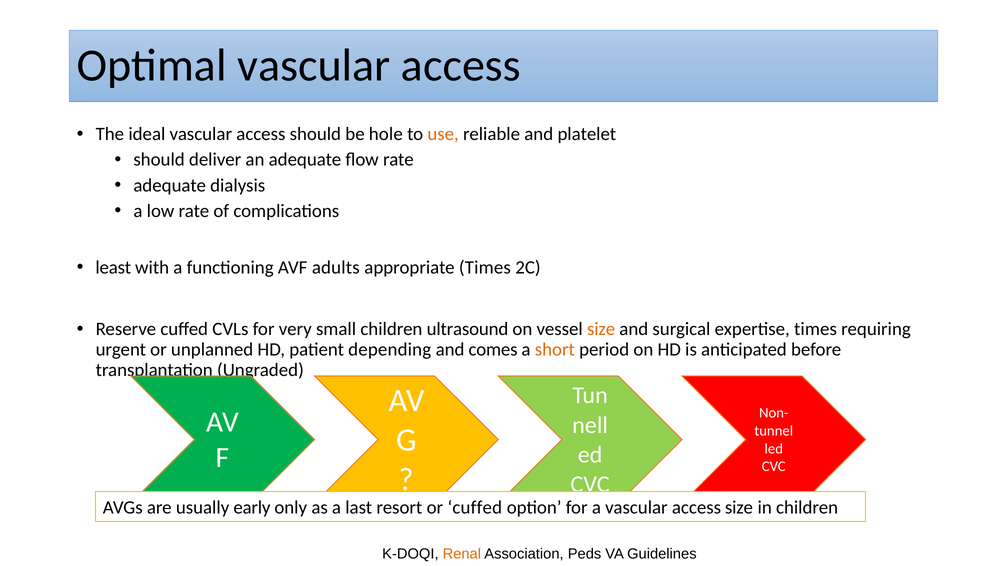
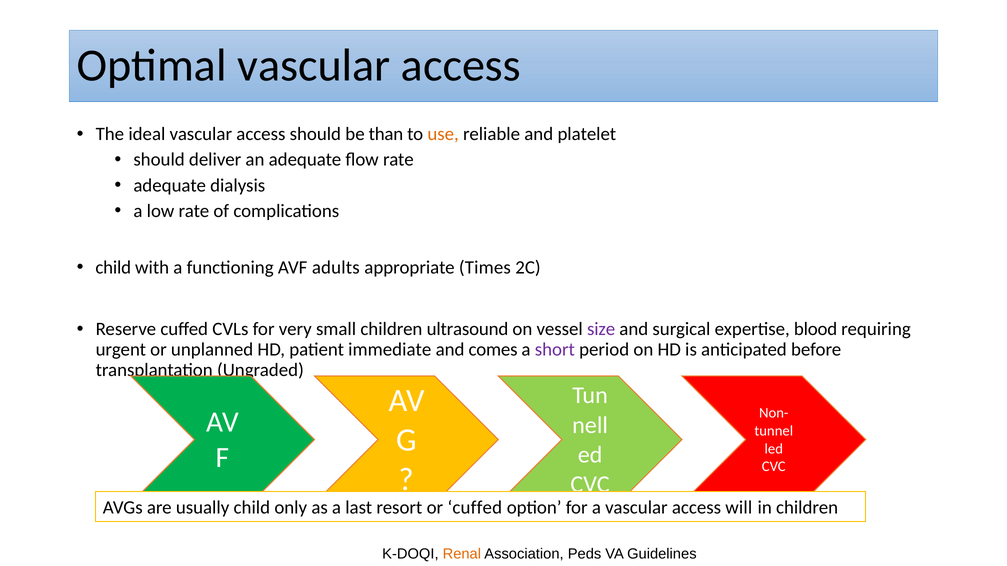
hole: hole -> than (386, 134)
least: least -> child (113, 268)
size colour: orange -> purple (601, 329)
expertise times: times -> blood (816, 329)
depending: depending -> immediate (390, 350)
short colour: orange -> purple (555, 350)
usually early: early -> child (252, 508)
access size: size -> will (739, 508)
